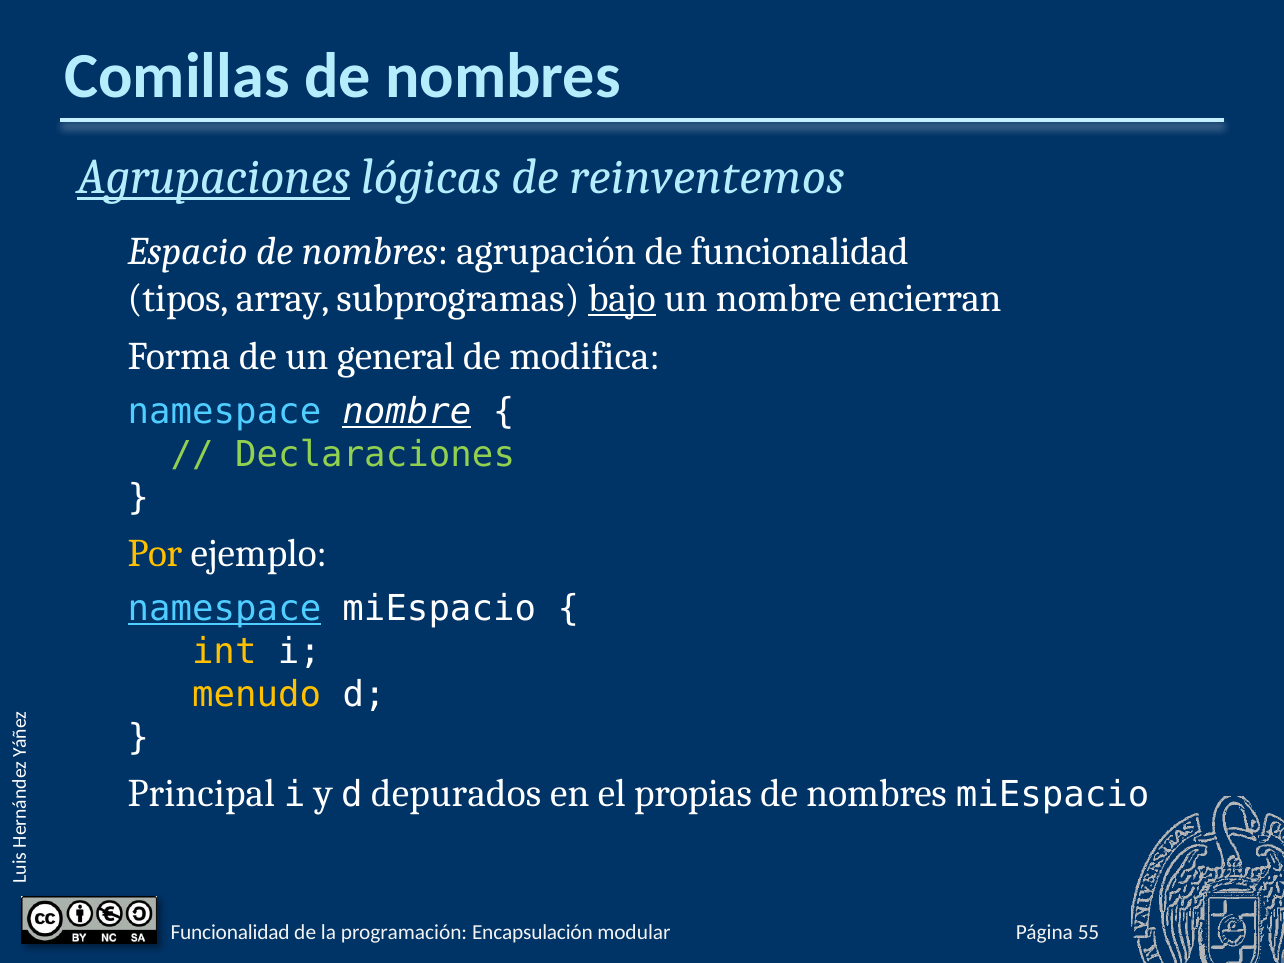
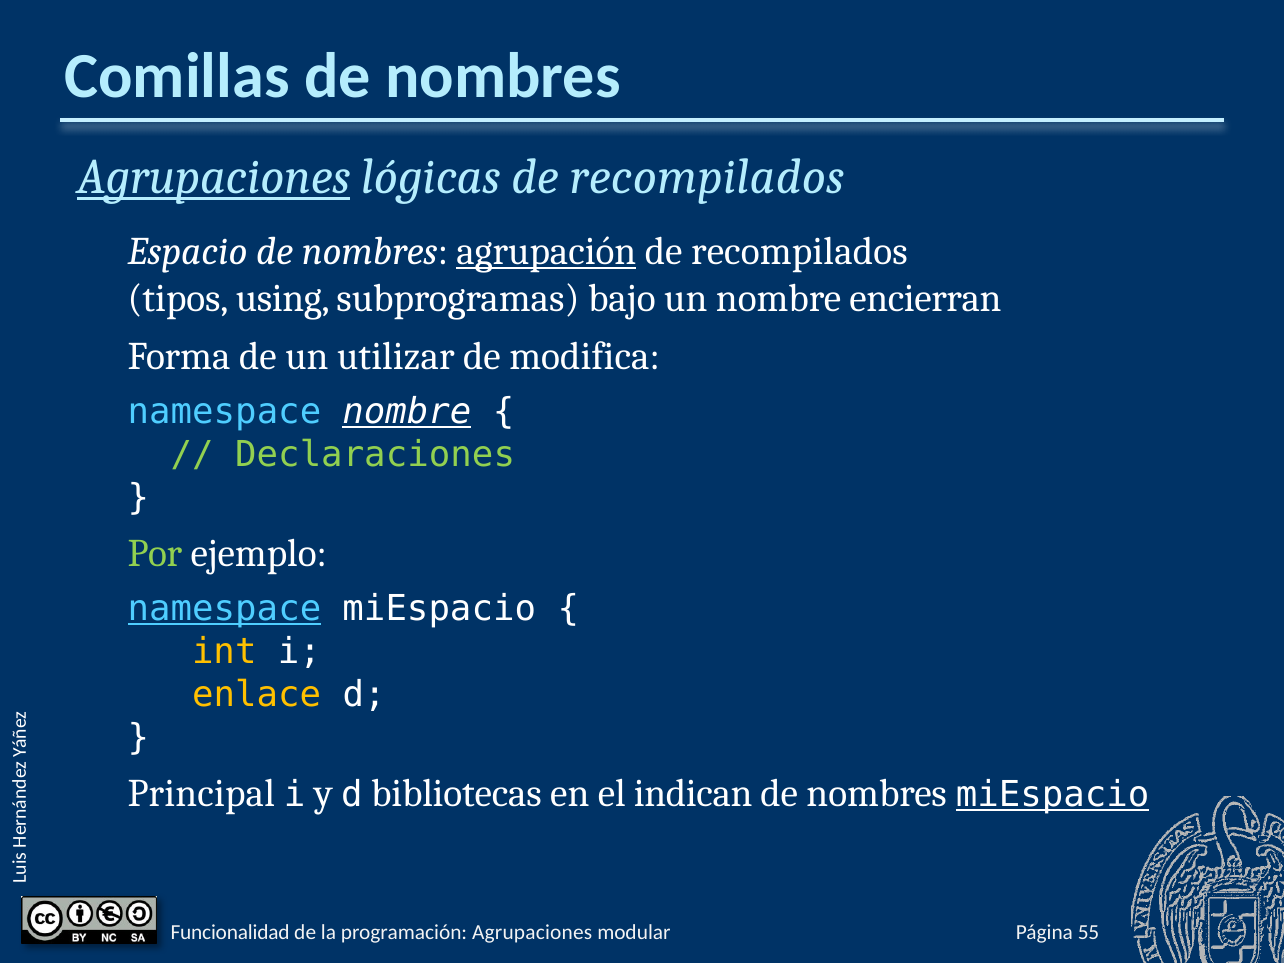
lógicas de reinventemos: reinventemos -> recompilados (707, 177)
agrupación underline: none -> present (546, 251)
funcionalidad: funcionalidad -> recompilados (799, 251)
array: array -> using (283, 298)
bajo underline: present -> none (622, 298)
general: general -> utilizar (396, 356)
Por colour: yellow -> light green (155, 553)
menudo: menudo -> enlace (257, 694)
depurados: depurados -> bibliotecas (456, 793)
propias: propias -> indican (693, 793)
miEspacio underline: none -> present (1053, 794)
programación Encapsulación: Encapsulación -> Agrupaciones (532, 932)
